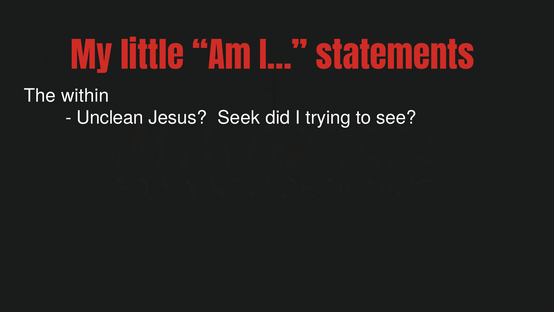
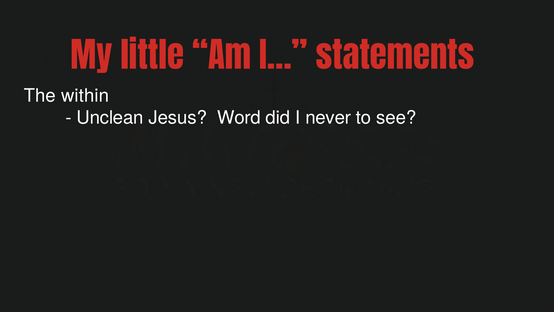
Seek: Seek -> Word (239, 118)
trying: trying -> never (328, 118)
